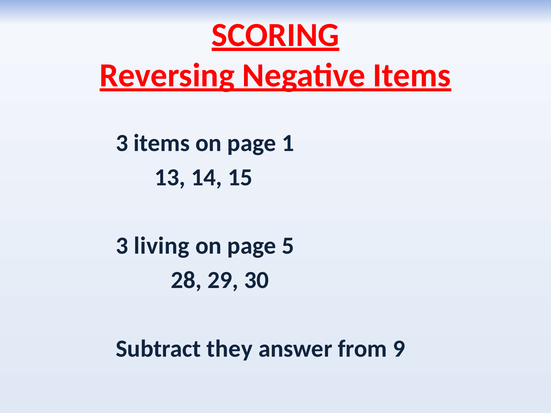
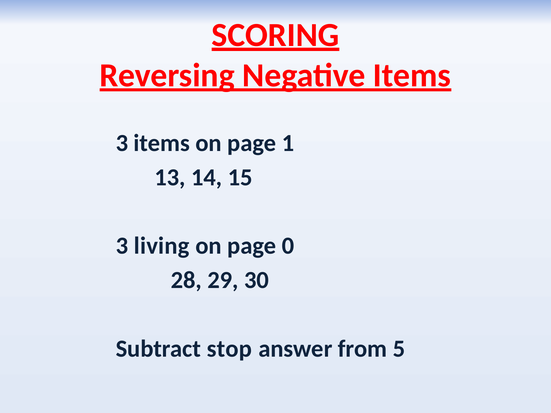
5: 5 -> 0 (288, 246)
they: they -> stop (230, 349)
9: 9 -> 5 (399, 349)
